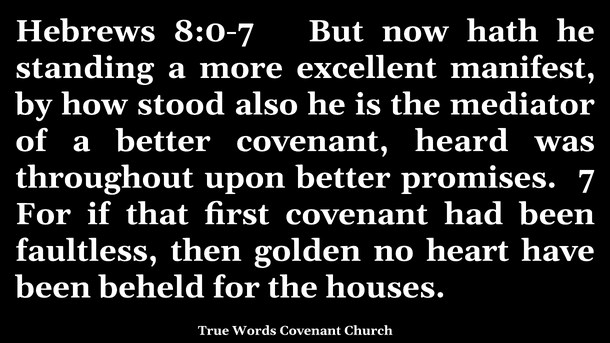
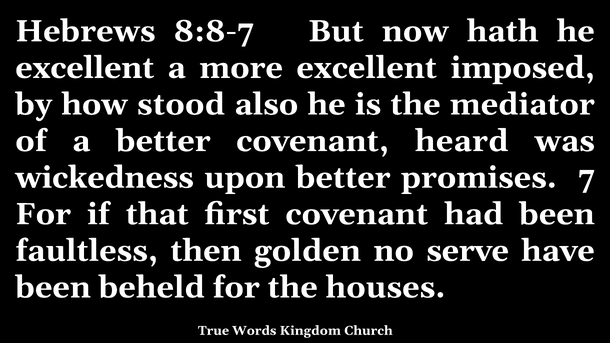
8:0-7: 8:0-7 -> 8:8-7 (214, 31)
standing: standing -> excellent (85, 68)
manifest: manifest -> imposed (523, 68)
throughout: throughout -> wickedness (105, 178)
heart: heart -> serve (468, 251)
Words Covenant: Covenant -> Kingdom (310, 331)
